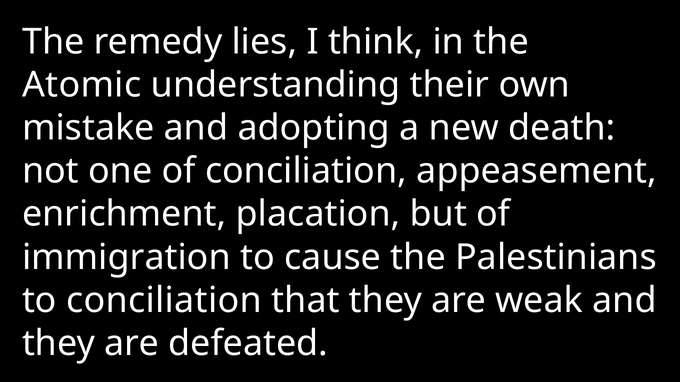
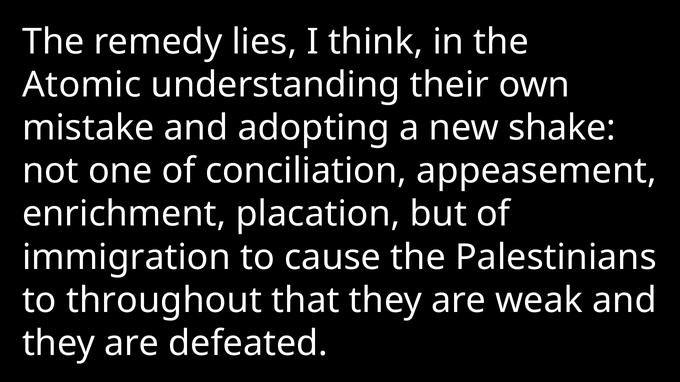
death: death -> shake (562, 128)
to conciliation: conciliation -> throughout (164, 301)
